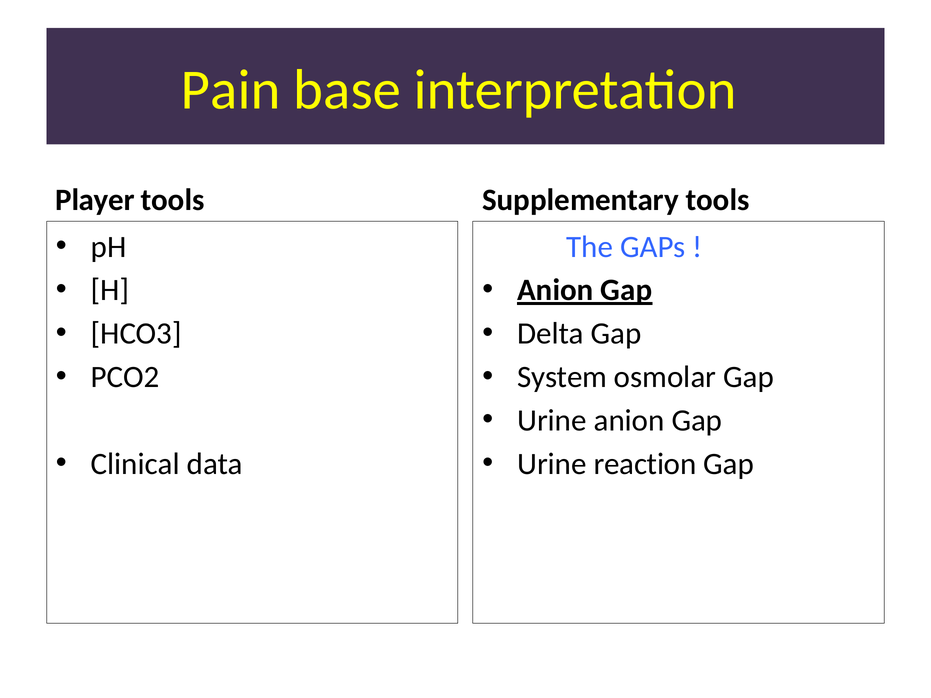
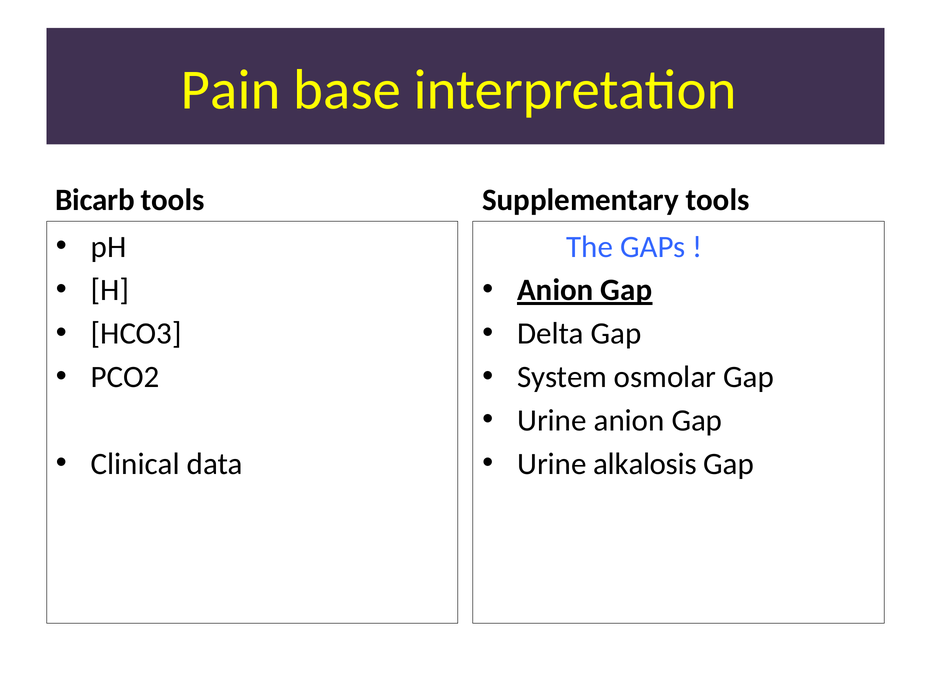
Player: Player -> Bicarb (95, 200)
reaction: reaction -> alkalosis (645, 464)
